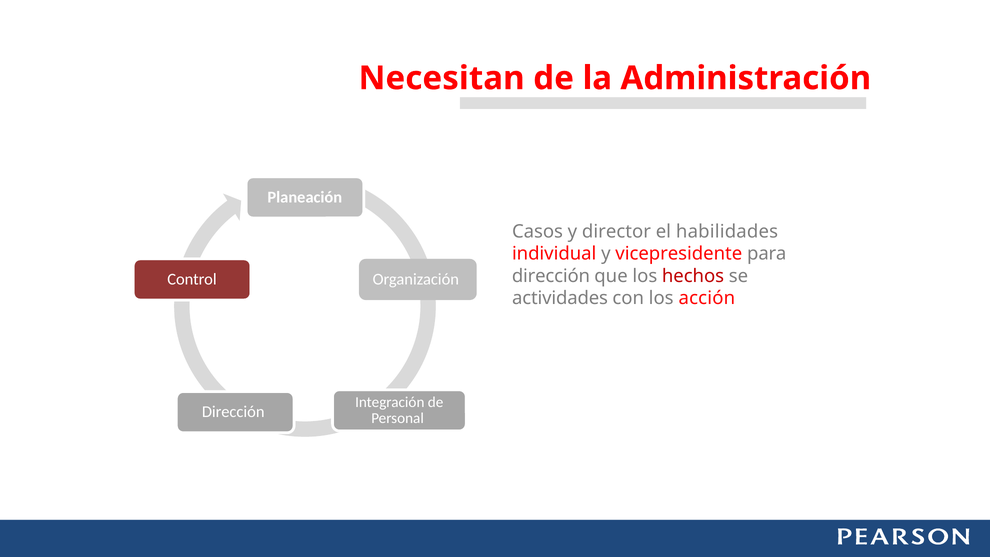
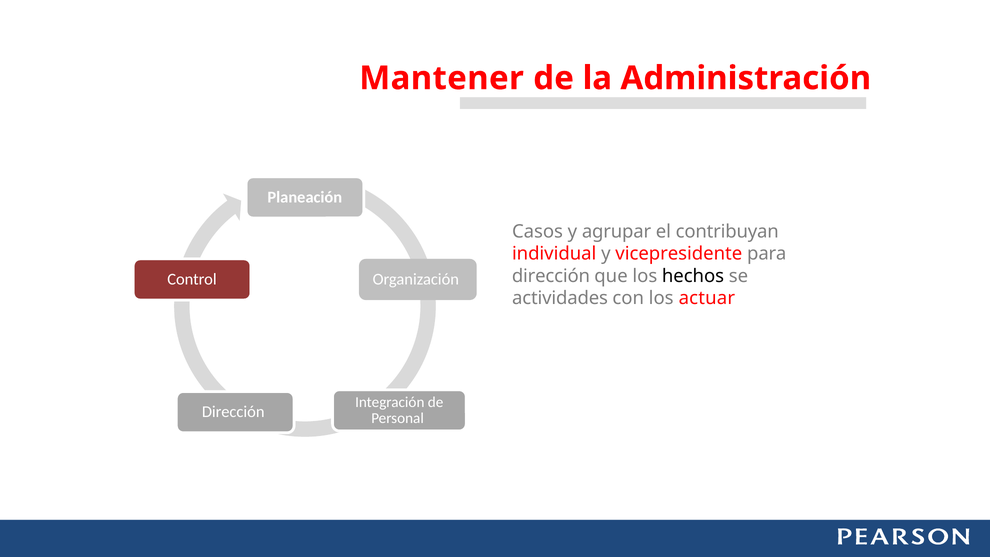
Necesitan: Necesitan -> Mantener (441, 78)
director: director -> agrupar (617, 231)
habilidades: habilidades -> contribuyan (727, 231)
hechos colour: red -> black (693, 276)
acción: acción -> actuar (707, 298)
